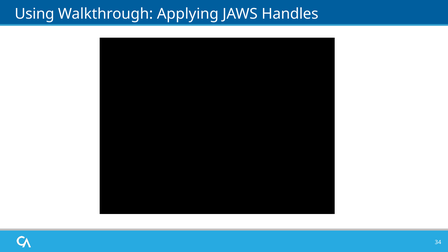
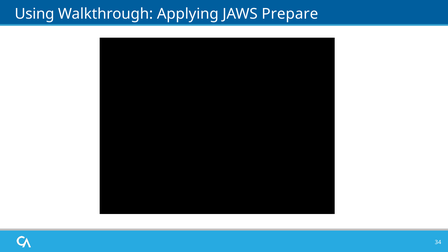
Handles: Handles -> Prepare (290, 14)
